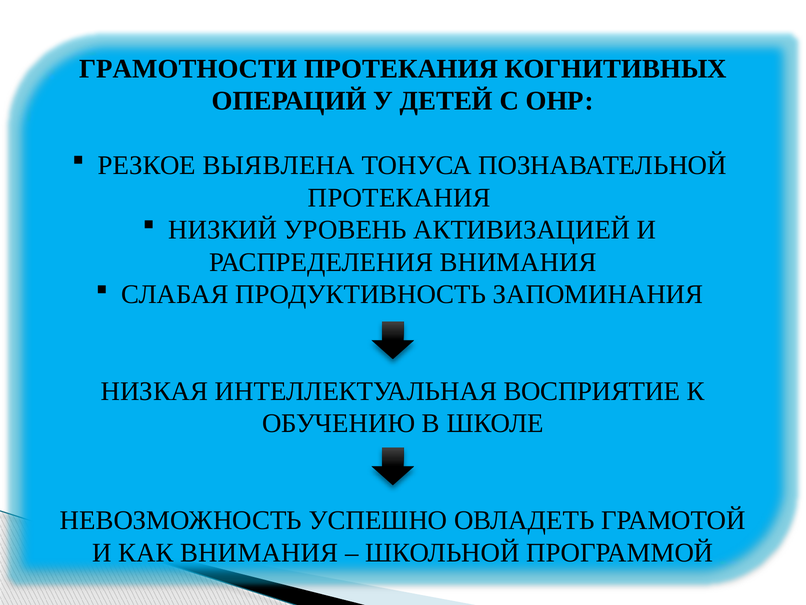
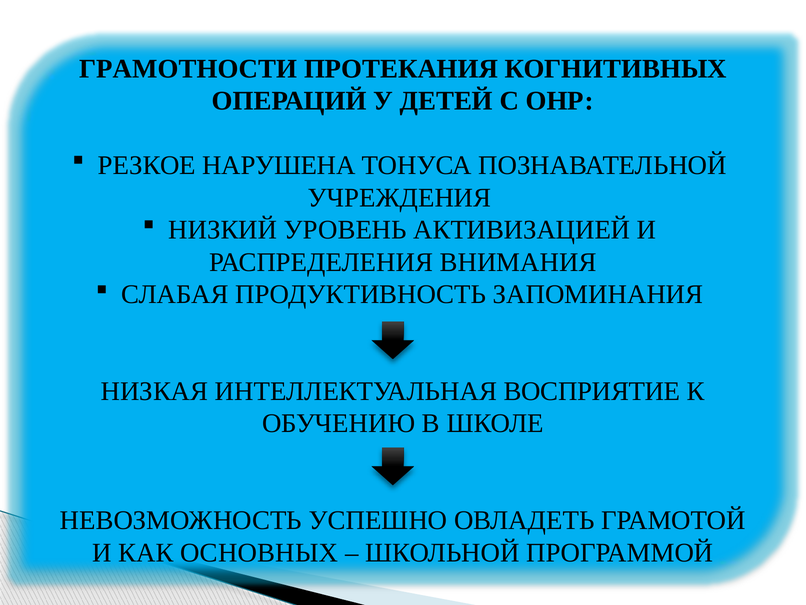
ВЫЯВЛЕНА: ВЫЯВЛЕНА -> НАРУШЕНА (279, 165)
ПРОТЕКАНИЯ: ПРОТЕКАНИЯ -> УЧРЕЖДЕНИЯ (399, 198)
КАК ВНИМАНИЯ: ВНИМАНИЯ -> ОСНОВНЫХ (259, 552)
